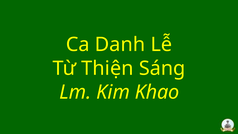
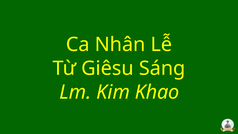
Danh: Danh -> Nhân (120, 45)
Thiện: Thiện -> Giêsu (107, 68)
